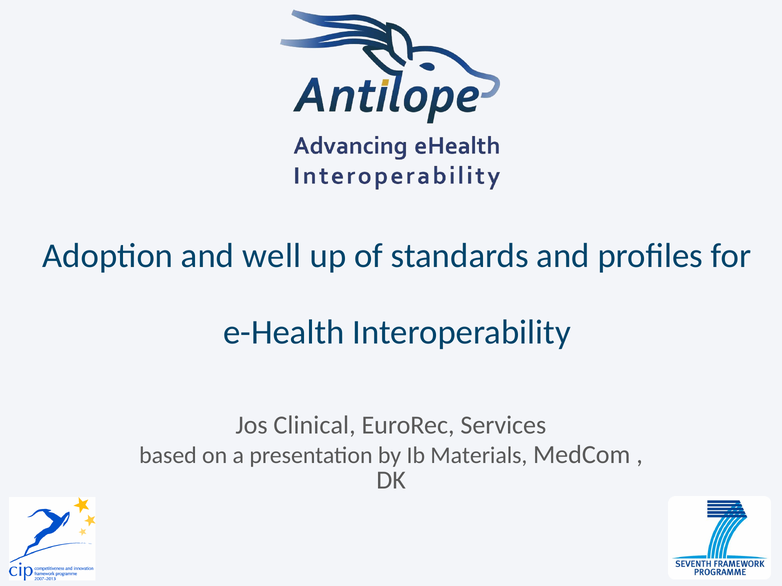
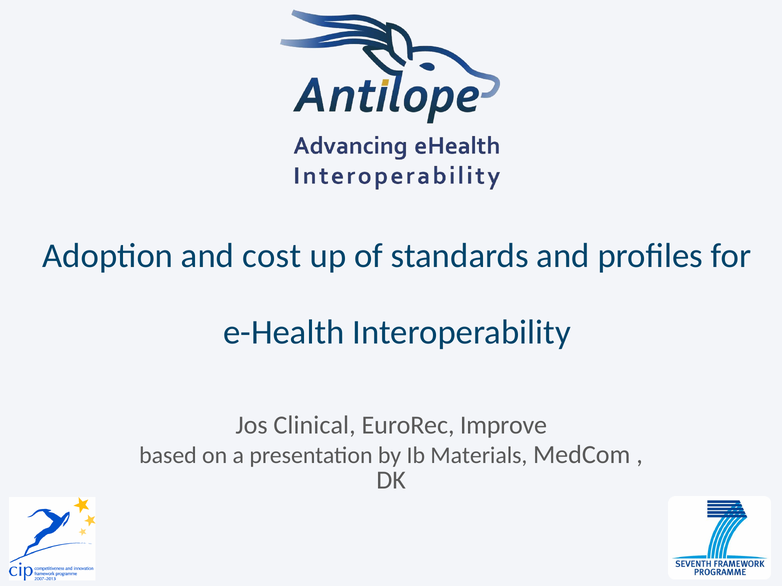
well: well -> cost (272, 256)
Services: Services -> Improve (503, 425)
